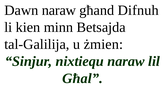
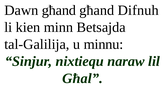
Dawn naraw: naraw -> għand (59, 10)
żmien: żmien -> minnu (103, 44)
